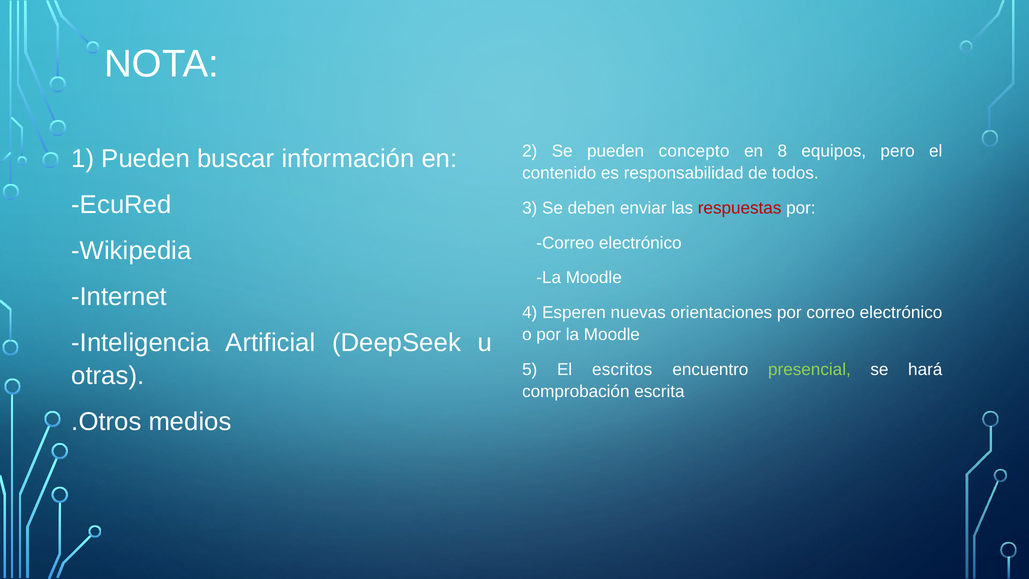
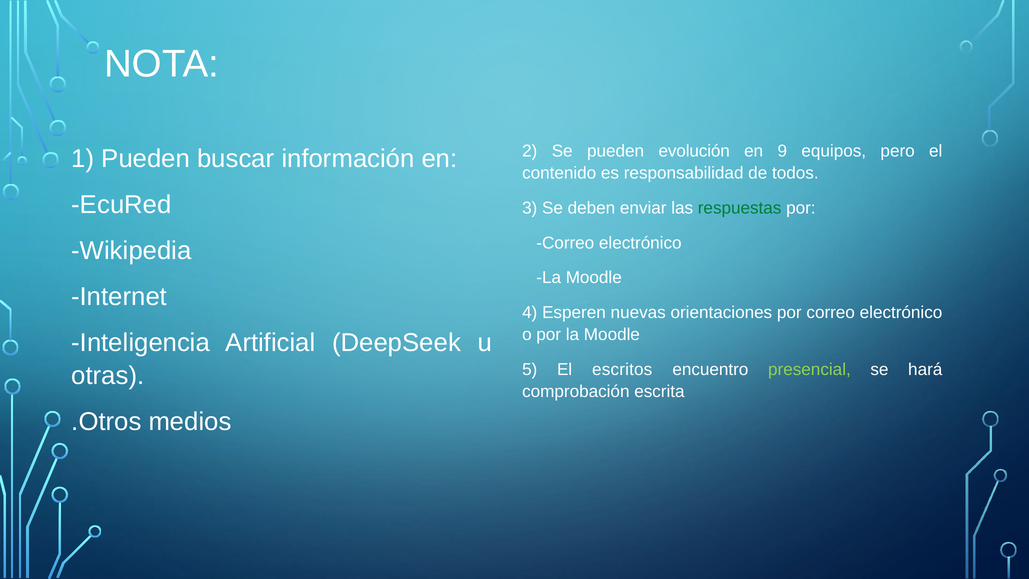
concepto: concepto -> evolución (694, 151)
8: 8 -> 9 (782, 151)
respuestas colour: red -> green (740, 208)
